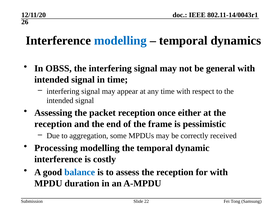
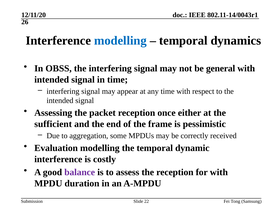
reception: reception -> sufficient (53, 124)
Processing: Processing -> Evaluation (56, 148)
balance colour: blue -> purple (80, 172)
